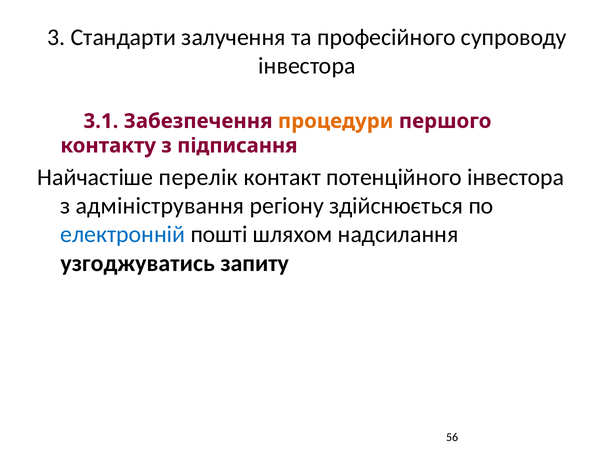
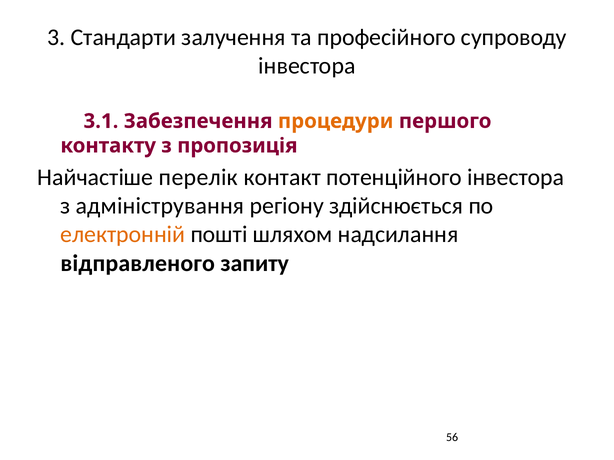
підписання: підписання -> пропозиція (237, 146)
електронній colour: blue -> orange (123, 235)
узгоджуватись: узгоджуватись -> відправленого (138, 263)
